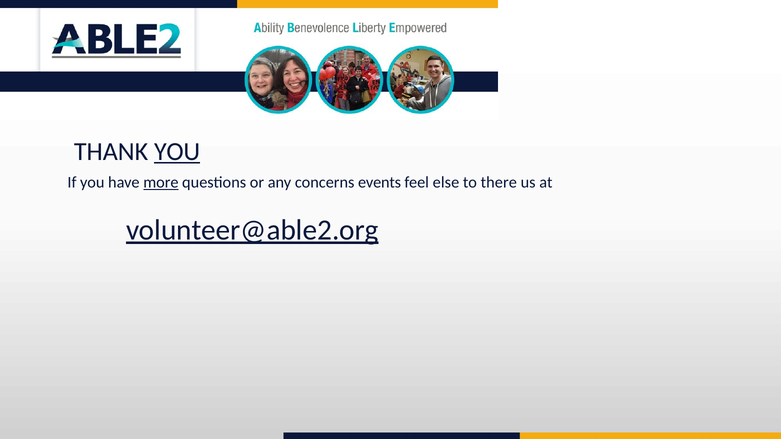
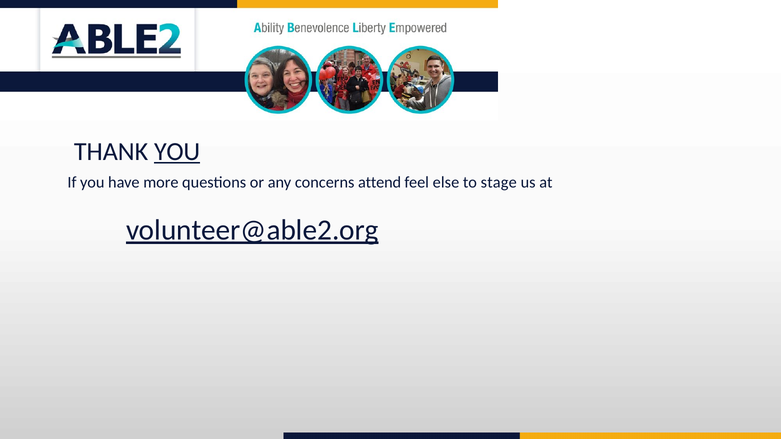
more underline: present -> none (161, 183)
events: events -> attend (380, 183)
there: there -> stage (499, 183)
